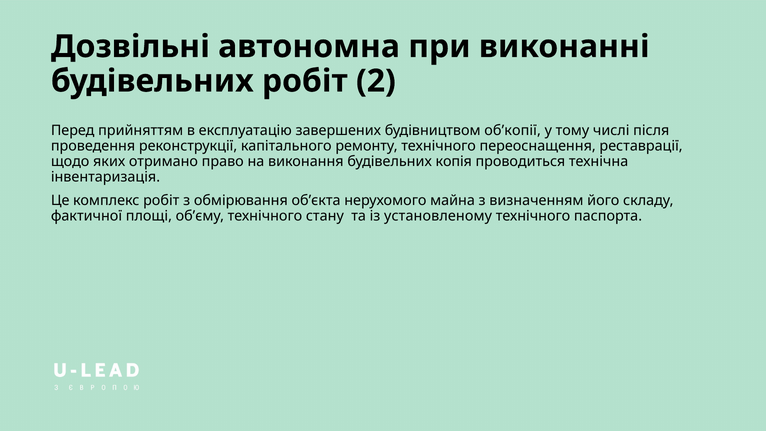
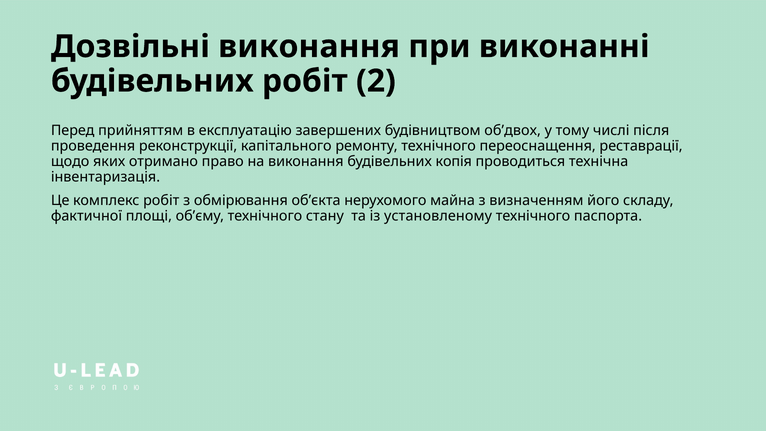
Дозвільні автономна: автономна -> виконання (309, 47)
об’копії: об’копії -> об’двох (513, 130)
